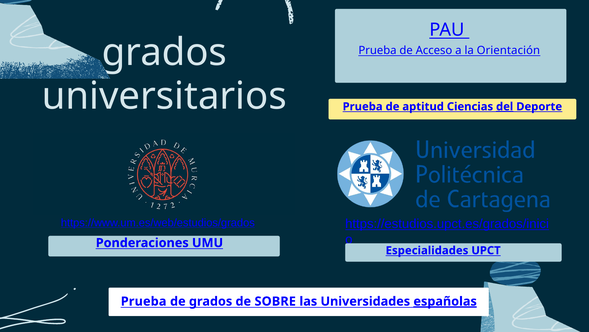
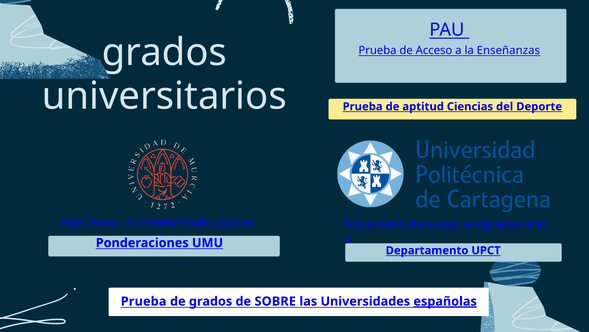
Orientación: Orientación -> Enseñanzas (508, 50)
del underline: present -> none (505, 106)
Especialidades: Especialidades -> Departamento (427, 250)
